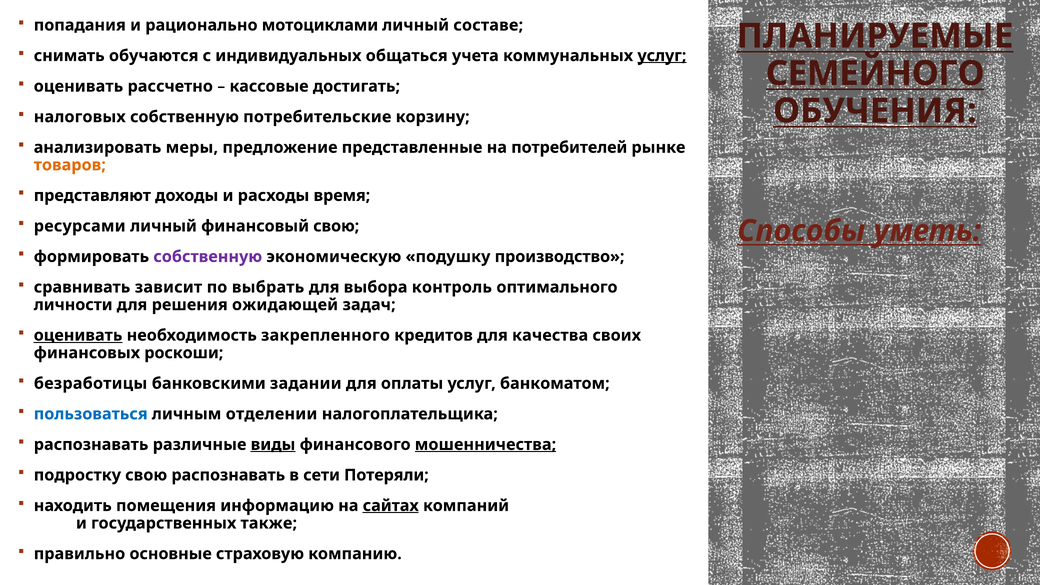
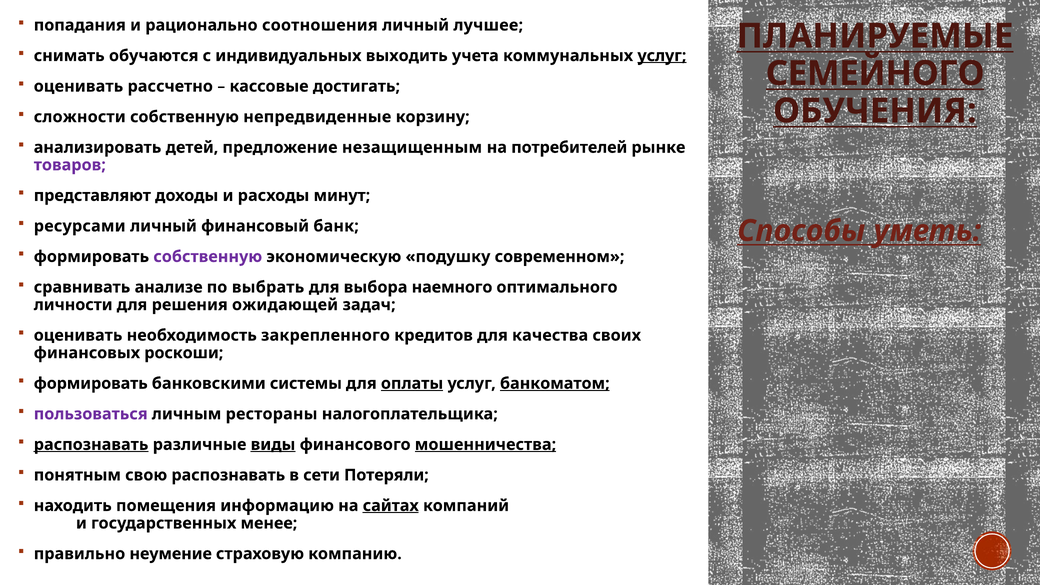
мотоциклами: мотоциклами -> соотношения (320, 25)
составе: составе -> лучшее (488, 25)
общаться: общаться -> выходить (407, 56)
налоговых: налоговых -> сложности (80, 117)
потребительские: потребительские -> непредвиденные (317, 117)
меры: меры -> детей (192, 147)
представленные: представленные -> незащищенным (412, 147)
товаров colour: orange -> purple (70, 165)
время: время -> минут (342, 196)
финансовый свою: свою -> банк (336, 226)
производство: производство -> современном (560, 257)
зависит: зависит -> анализе (169, 287)
контроль: контроль -> наемного (452, 287)
оценивать underline: present -> none (78, 335)
безработицы: безработицы -> формировать (91, 383)
задании: задании -> системы (306, 383)
оплаты underline: none -> present (412, 383)
банкоматом underline: none -> present (555, 383)
пользоваться colour: blue -> purple (91, 414)
отделении: отделении -> рестораны (272, 414)
распознавать underline: none -> present (91, 445)
подростку: подростку -> понятным (77, 475)
также: также -> менее (269, 523)
основные: основные -> неумение (171, 554)
